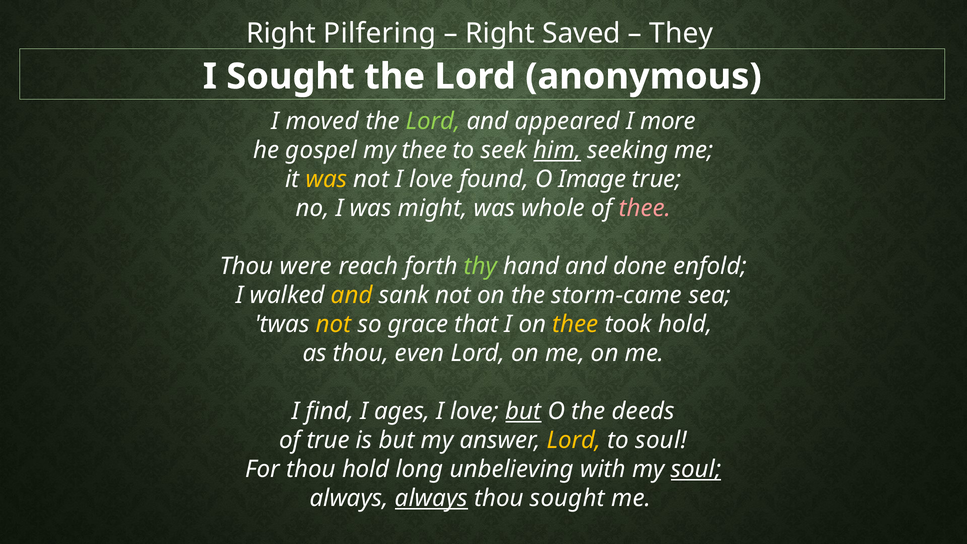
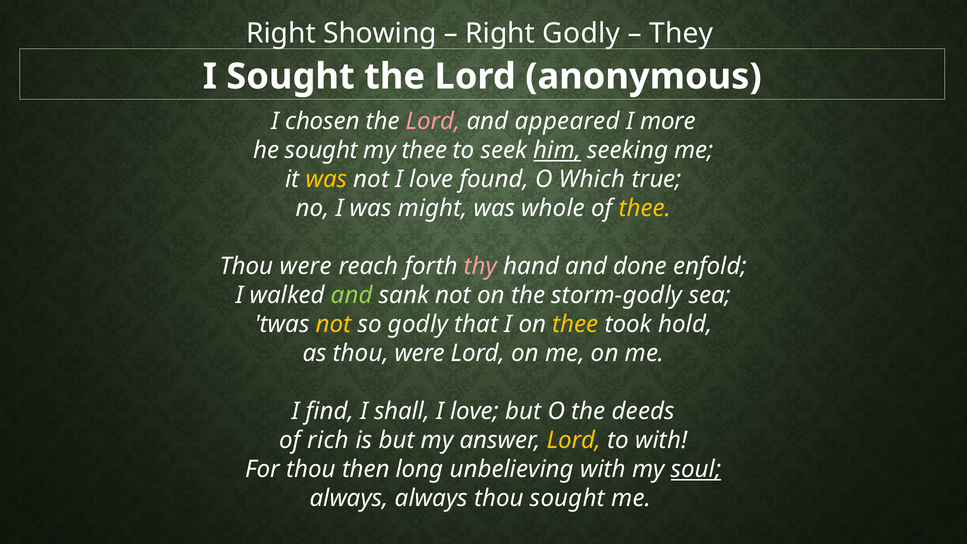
Pilfering: Pilfering -> Showing (380, 34)
Right Saved: Saved -> Godly (581, 34)
moved: moved -> chosen (322, 121)
Lord colour: light green -> pink (433, 121)
he gospel: gospel -> sought (321, 150)
Image: Image -> Which (592, 179)
thee colour: pink -> yellow (645, 208)
thy colour: light green -> pink (480, 266)
and colour: yellow -> light green (352, 295)
storm-came: storm-came -> storm-godly (617, 295)
so grace: grace -> godly (418, 324)
as thou even: even -> were (420, 353)
ages: ages -> shall (402, 411)
but underline: present -> none (523, 411)
of true: true -> rich (328, 440)
to soul: soul -> with (661, 440)
thou hold: hold -> then (366, 469)
always underline: present -> none (431, 498)
